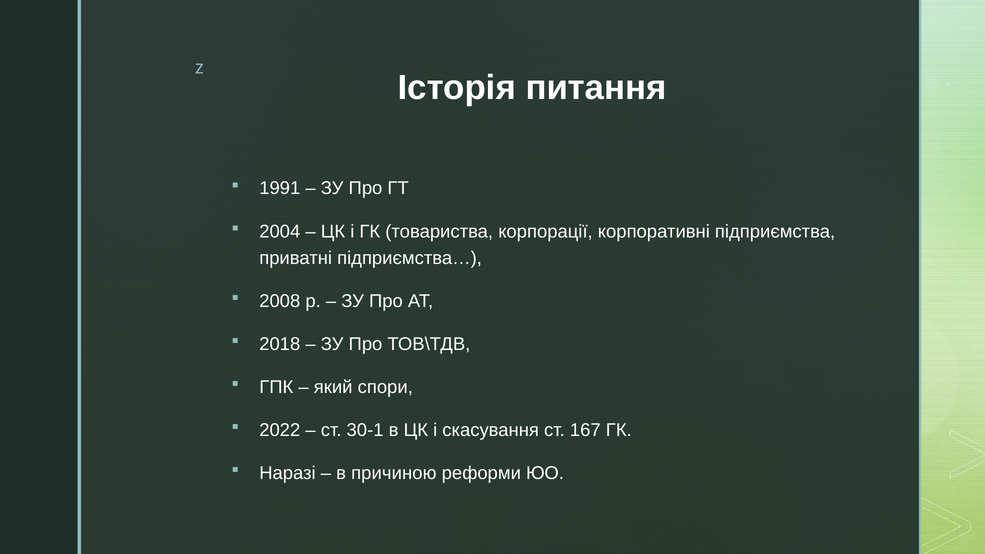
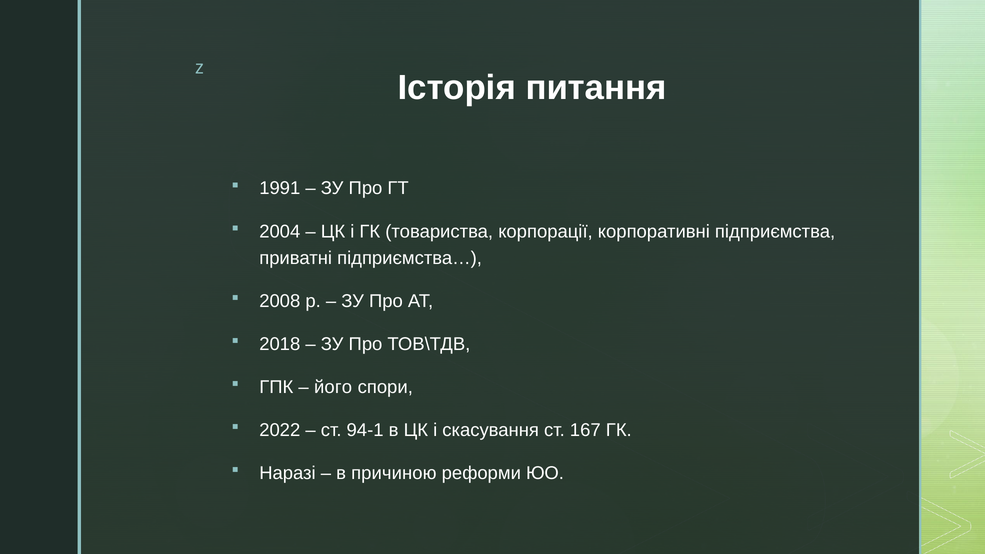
який: який -> його (333, 387)
30-1: 30-1 -> 94-1 (365, 430)
